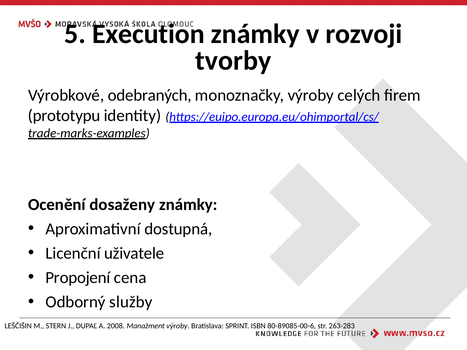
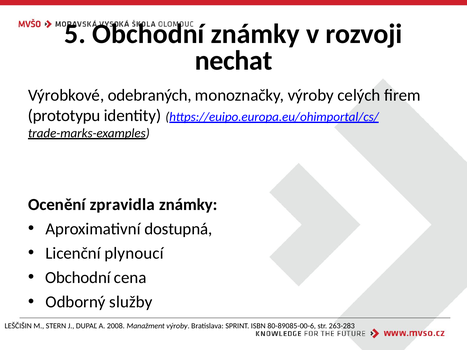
5 Execution: Execution -> Obchodní (148, 34)
tvorby: tvorby -> nechat (234, 61)
dosaženy: dosaženy -> zpravidla (122, 205)
uživatele: uživatele -> plynoucí (134, 253)
Propojení: Propojení -> Obchodní (78, 278)
